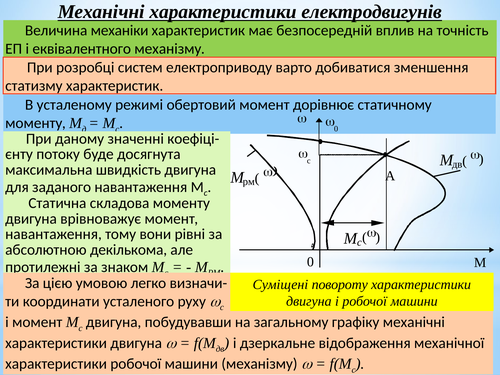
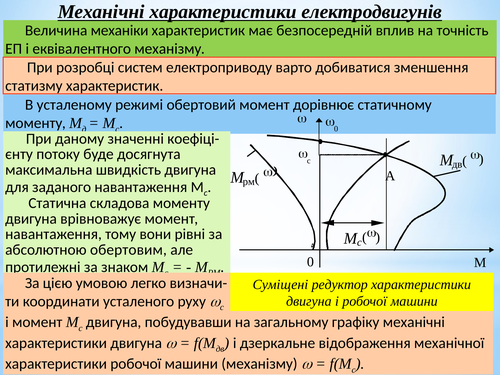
декількома: декількома -> обертовим (128, 250)
повороту: повороту -> редуктор (340, 284)
